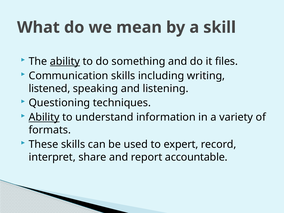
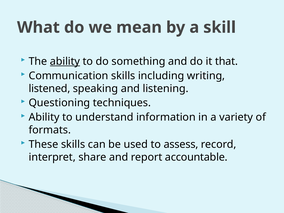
files: files -> that (226, 61)
Ability underline: present -> none (44, 117)
expert: expert -> assess (181, 144)
